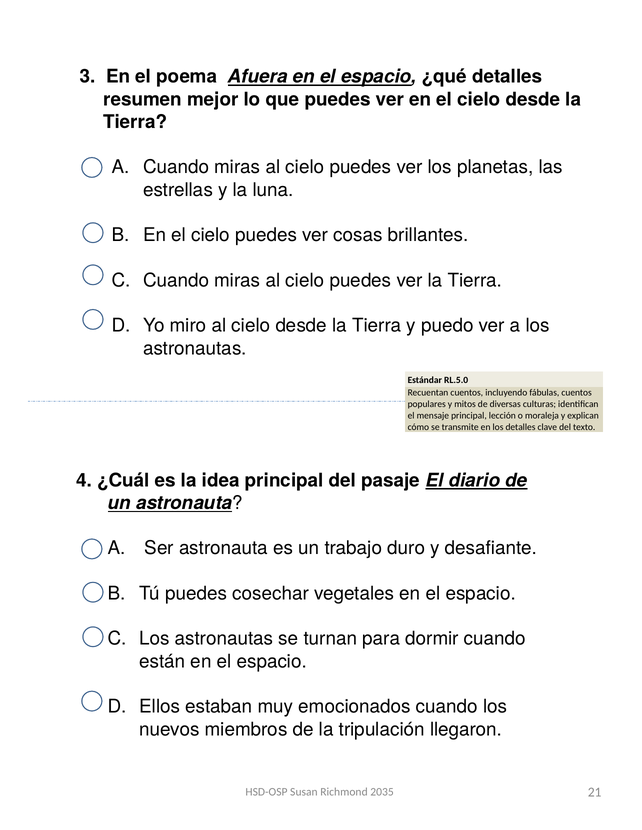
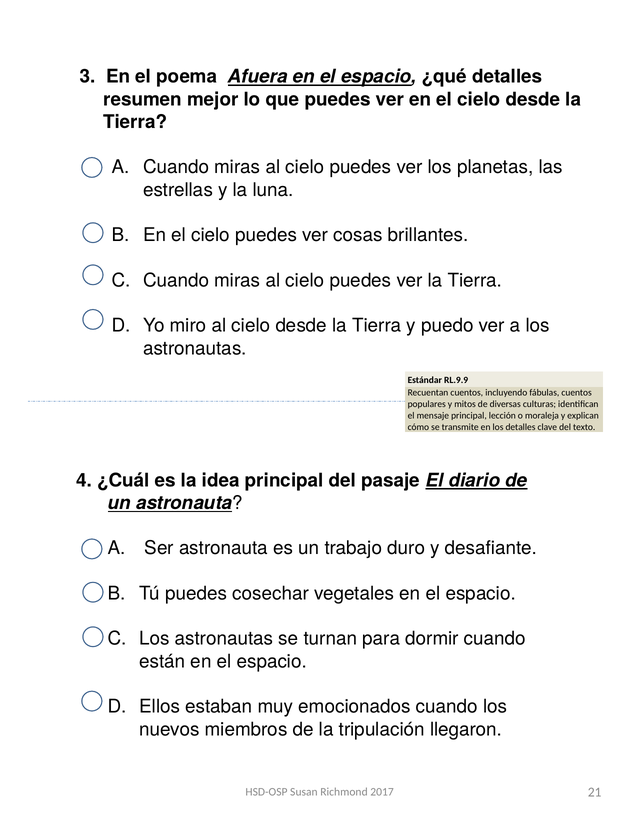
RL.5.0: RL.5.0 -> RL.9.9 (456, 380)
2035: 2035 -> 2017 (382, 793)
